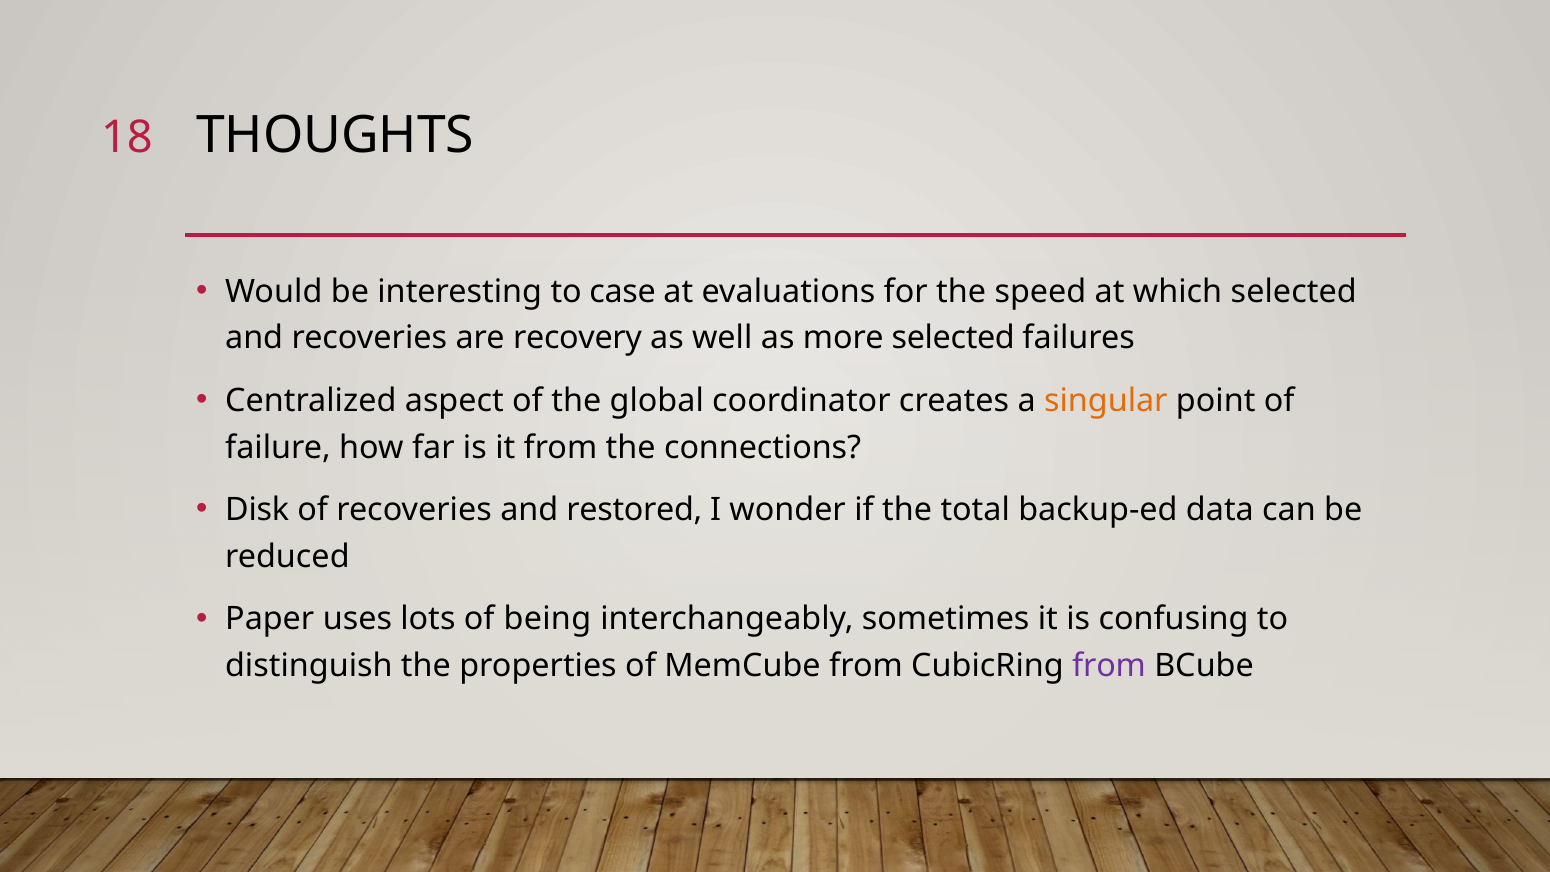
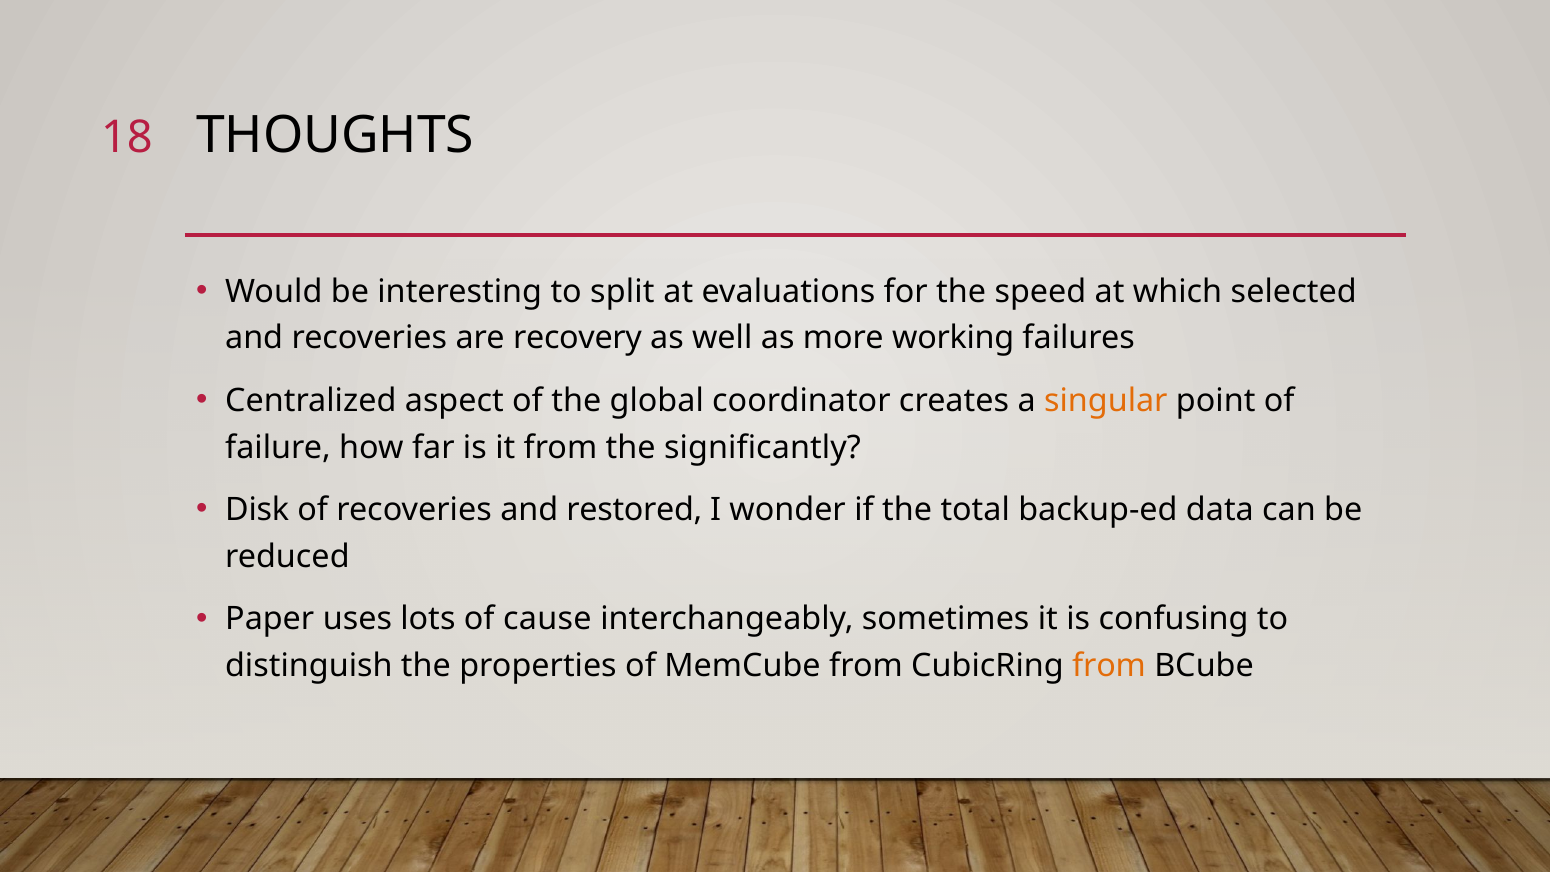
case: case -> split (622, 291)
more selected: selected -> working (953, 338)
connections: connections -> significantly (762, 447)
being: being -> cause (547, 619)
from colour: purple -> orange (1109, 666)
